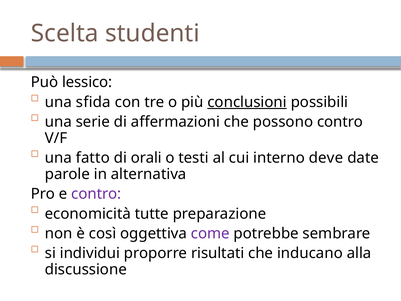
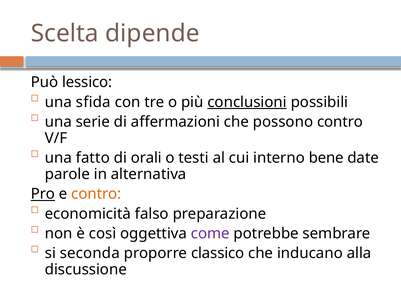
studenti: studenti -> dipende (152, 33)
deve: deve -> bene (326, 158)
Pro underline: none -> present (43, 194)
contro colour: purple -> orange (96, 194)
tutte: tutte -> falso (152, 214)
individui: individui -> seconda (90, 253)
risultati: risultati -> classico (218, 253)
